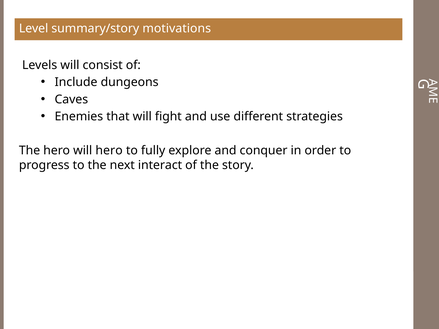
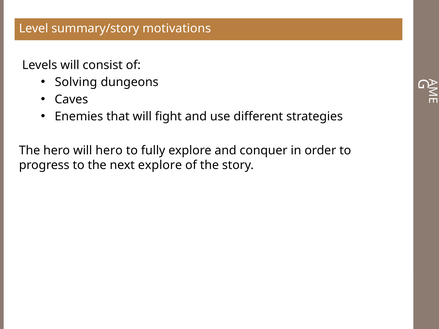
Include: Include -> Solving (76, 82)
next interact: interact -> explore (160, 165)
